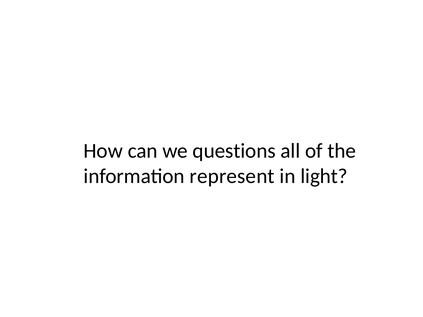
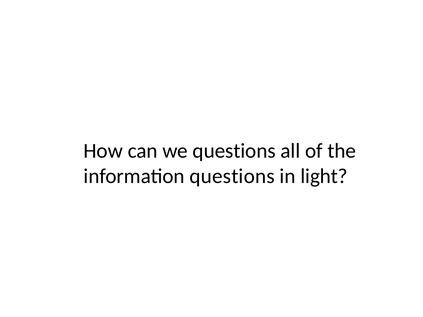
information represent: represent -> questions (232, 176)
